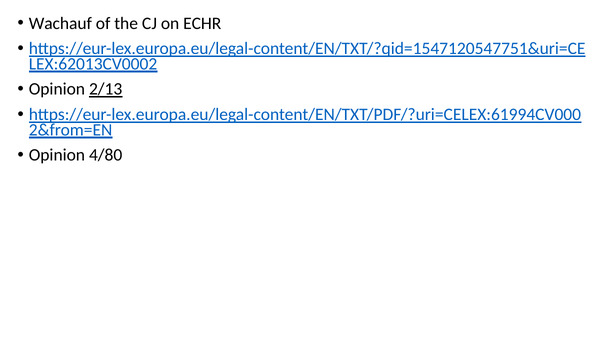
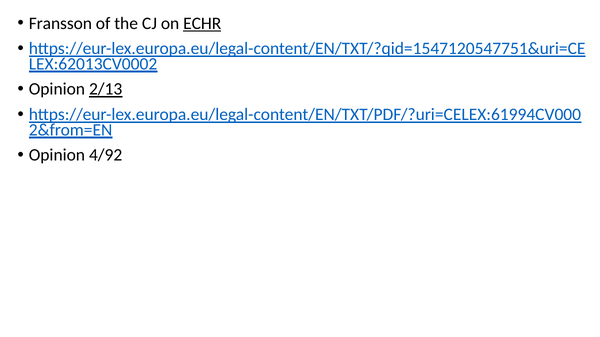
Wachauf: Wachauf -> Fransson (60, 23)
ECHR underline: none -> present (202, 23)
4/80: 4/80 -> 4/92 (106, 155)
